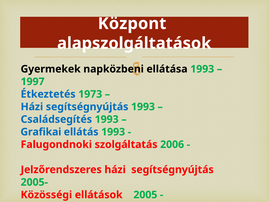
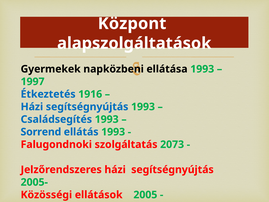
1973: 1973 -> 1916 (90, 94)
Grafikai: Grafikai -> Sorrend (41, 132)
2006: 2006 -> 2073 (172, 144)
